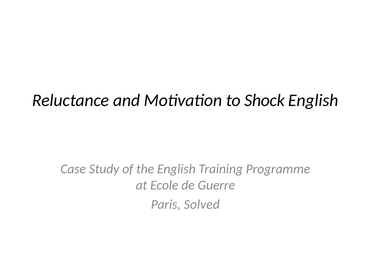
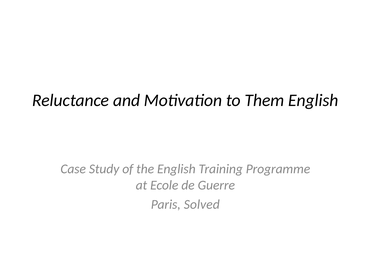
Shock: Shock -> Them (264, 100)
